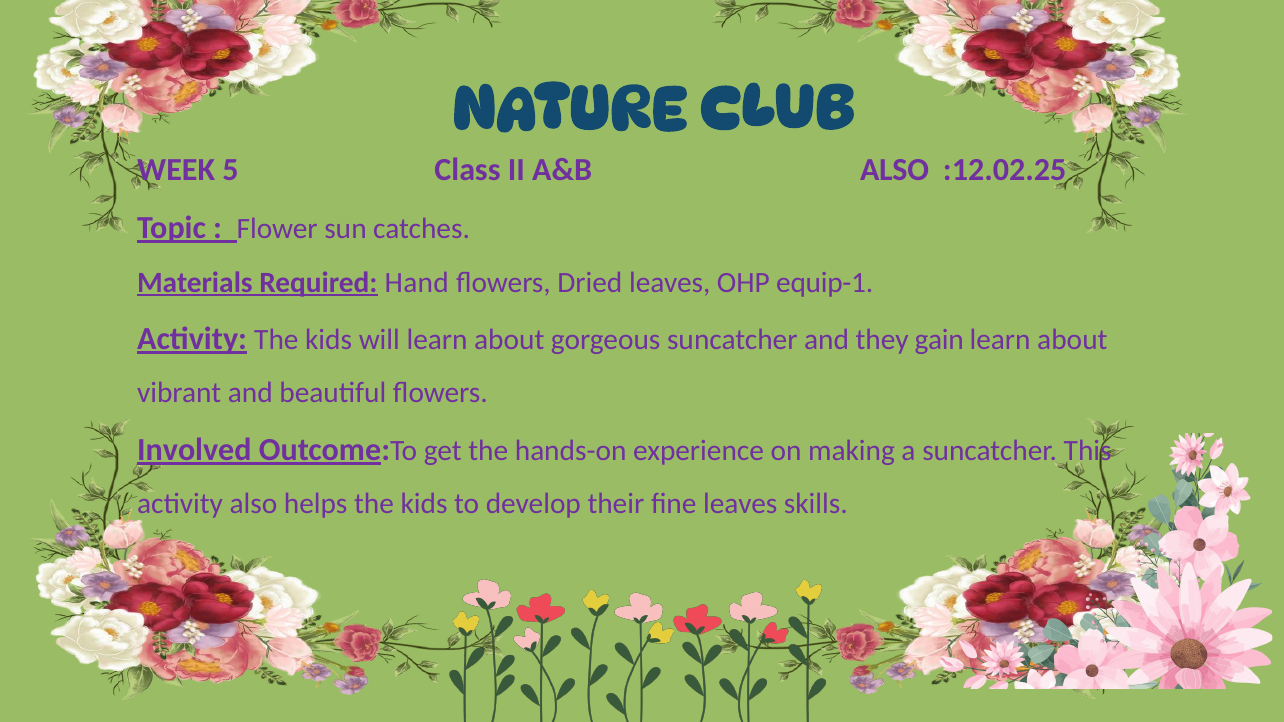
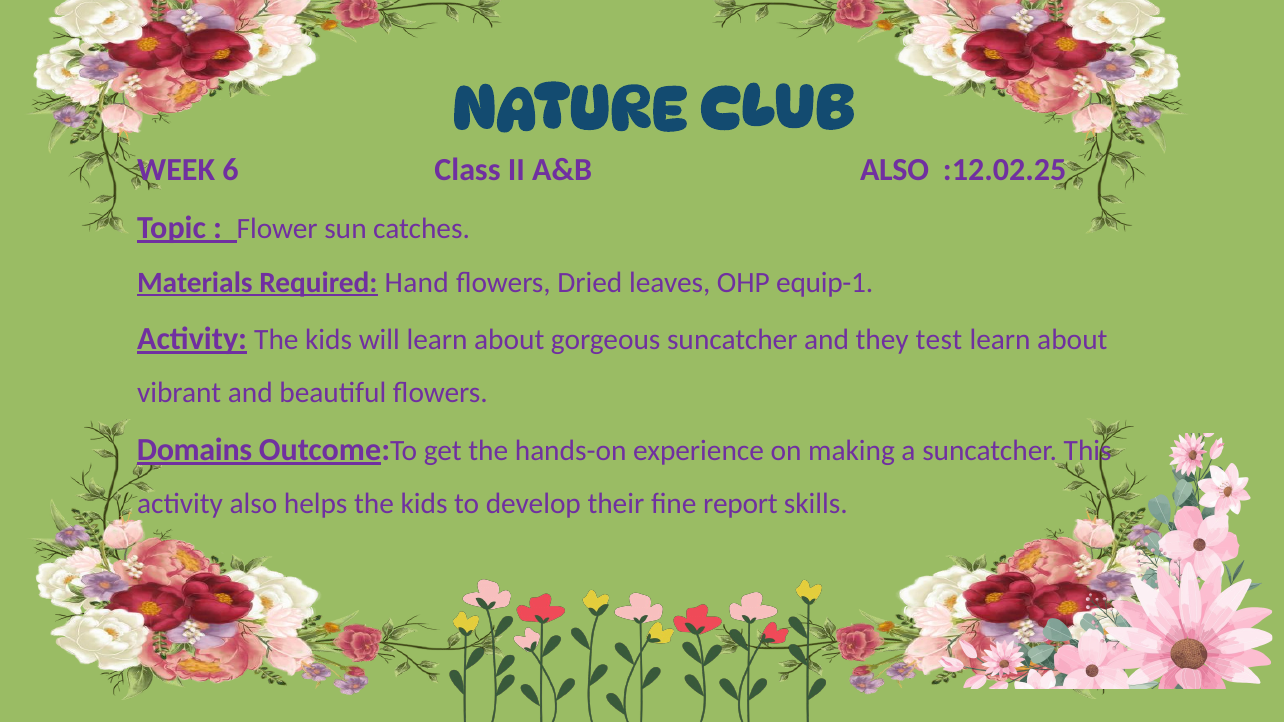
5: 5 -> 6 (230, 170)
gain: gain -> test (939, 340)
Involved: Involved -> Domains (195, 450)
fine leaves: leaves -> report (740, 504)
